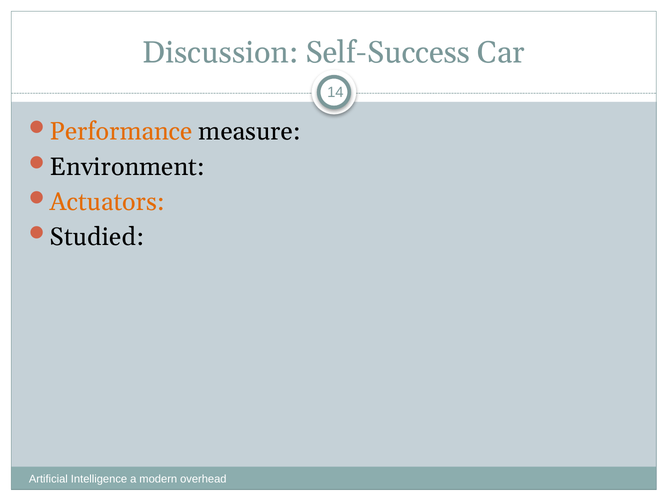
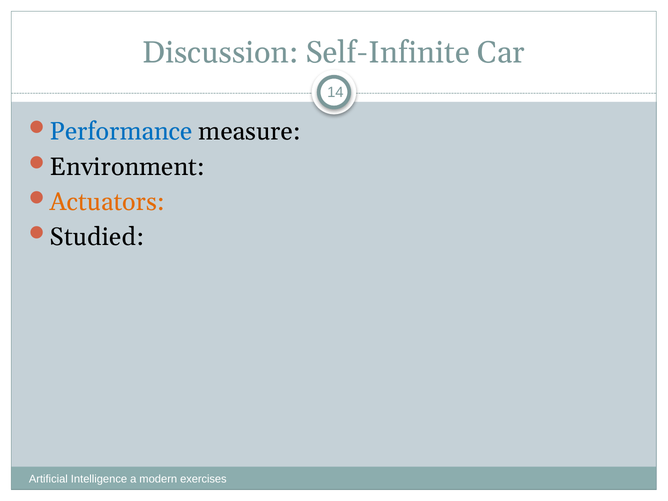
Self-Success: Self-Success -> Self-Infinite (388, 53)
Performance colour: orange -> blue (121, 132)
overhead: overhead -> exercises (203, 479)
